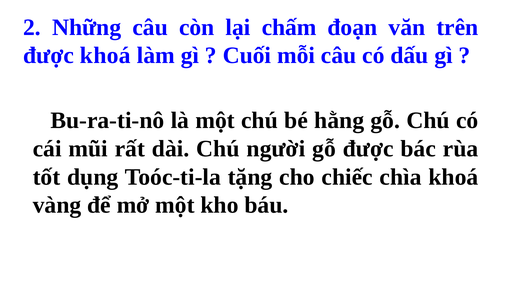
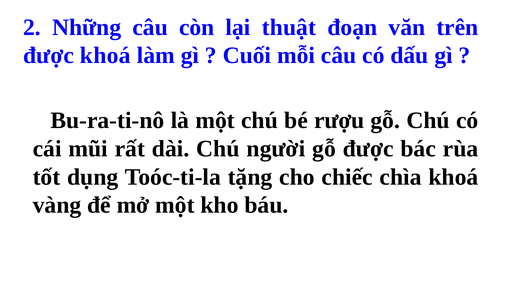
chấm: chấm -> thuật (289, 27)
hằng: hằng -> rượu (339, 121)
